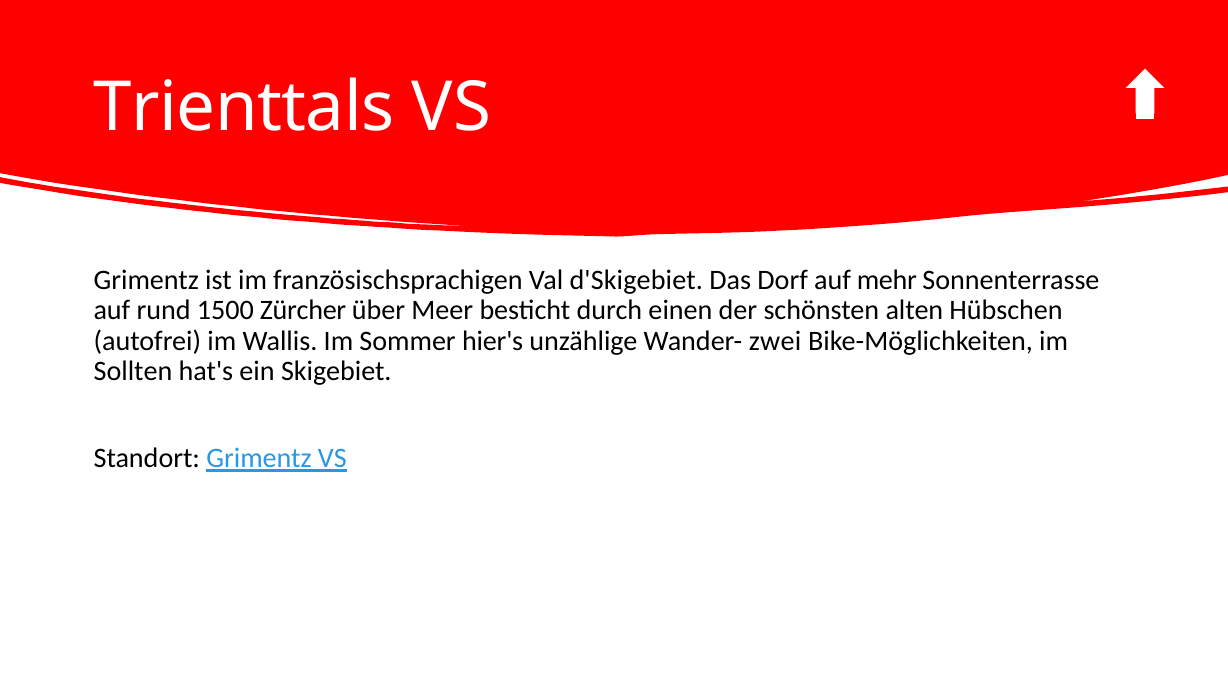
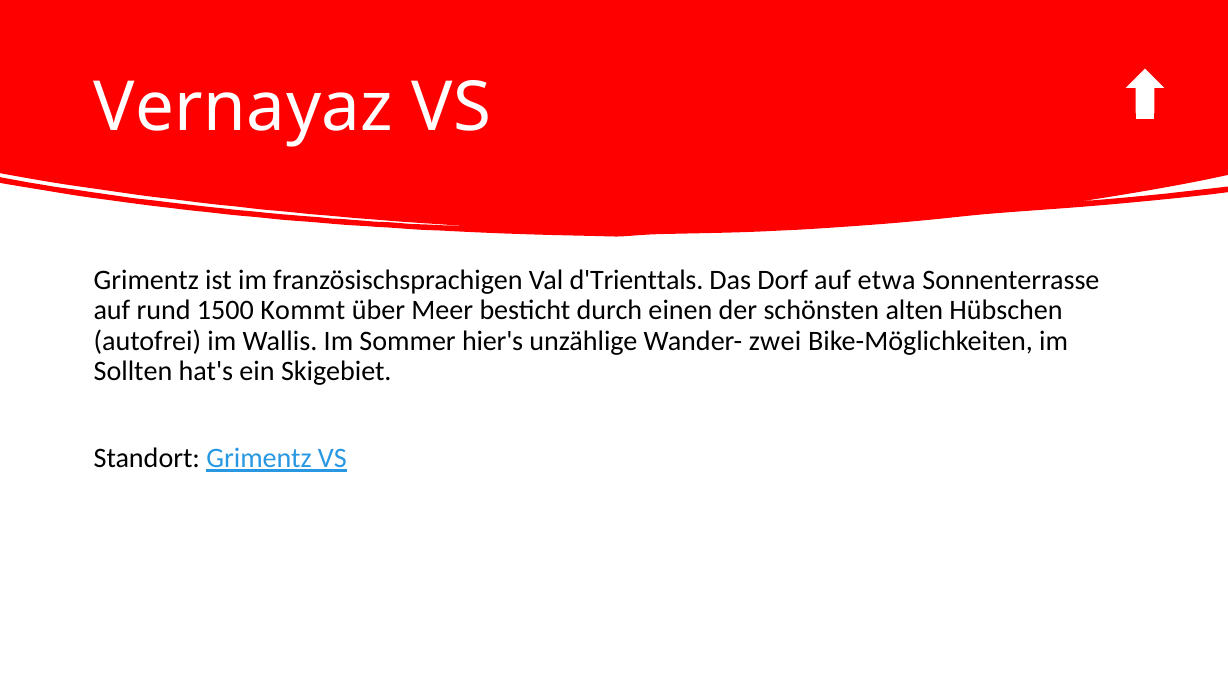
Trienttals: Trienttals -> Vernayaz (243, 108)
d'Skigebiet: d'Skigebiet -> d'Trienttals (636, 280)
mehr: mehr -> etwa (887, 280)
Zürcher: Zürcher -> Kommt (303, 311)
